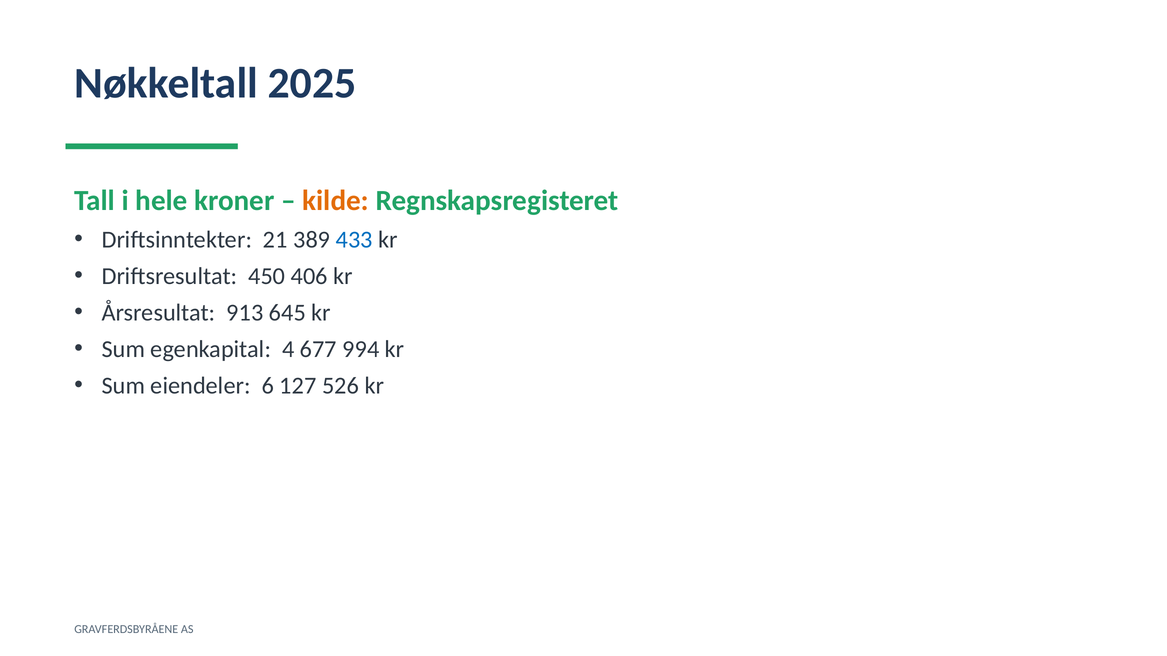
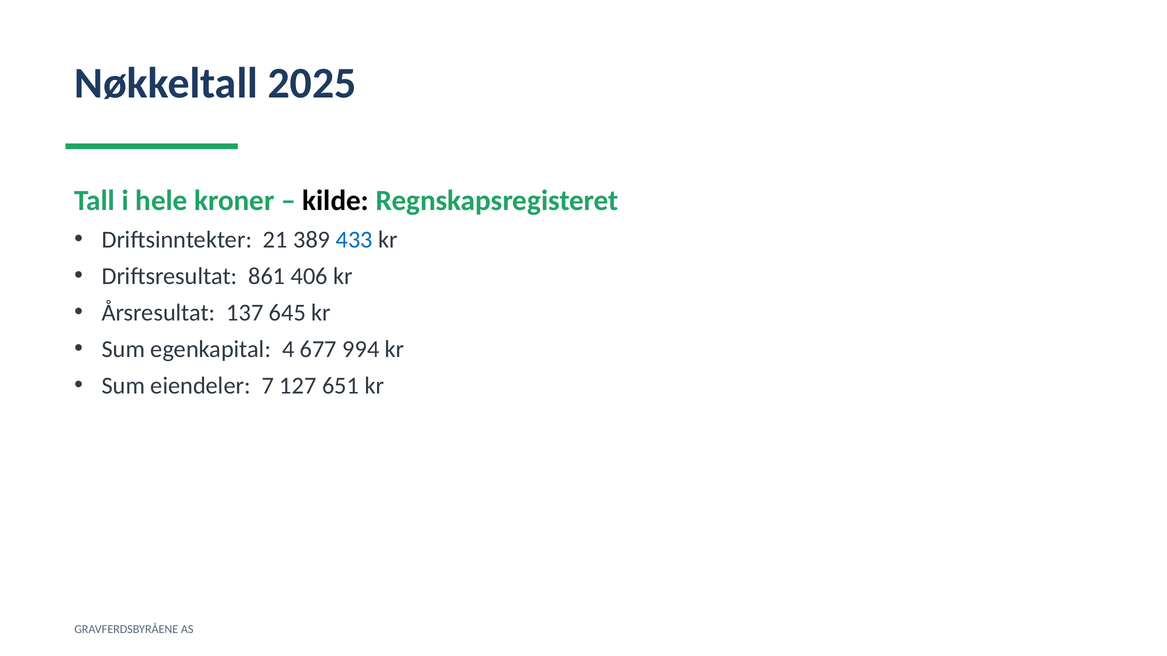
kilde colour: orange -> black (336, 201)
450: 450 -> 861 (267, 276)
913: 913 -> 137 (245, 313)
6: 6 -> 7 (268, 386)
526: 526 -> 651 (340, 386)
